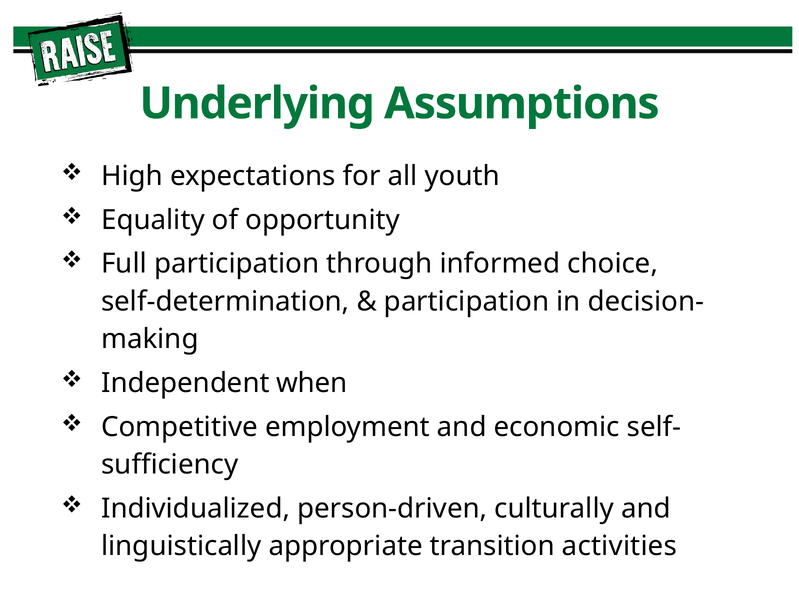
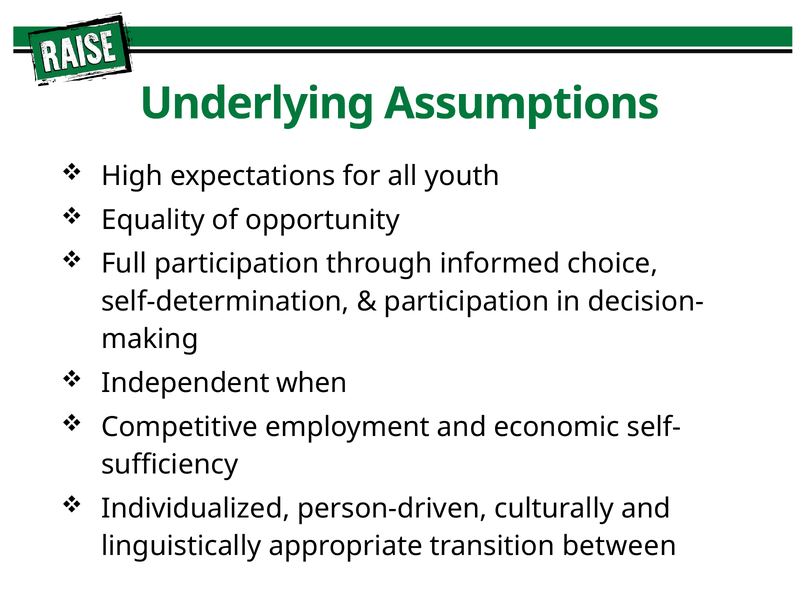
activities: activities -> between (619, 546)
